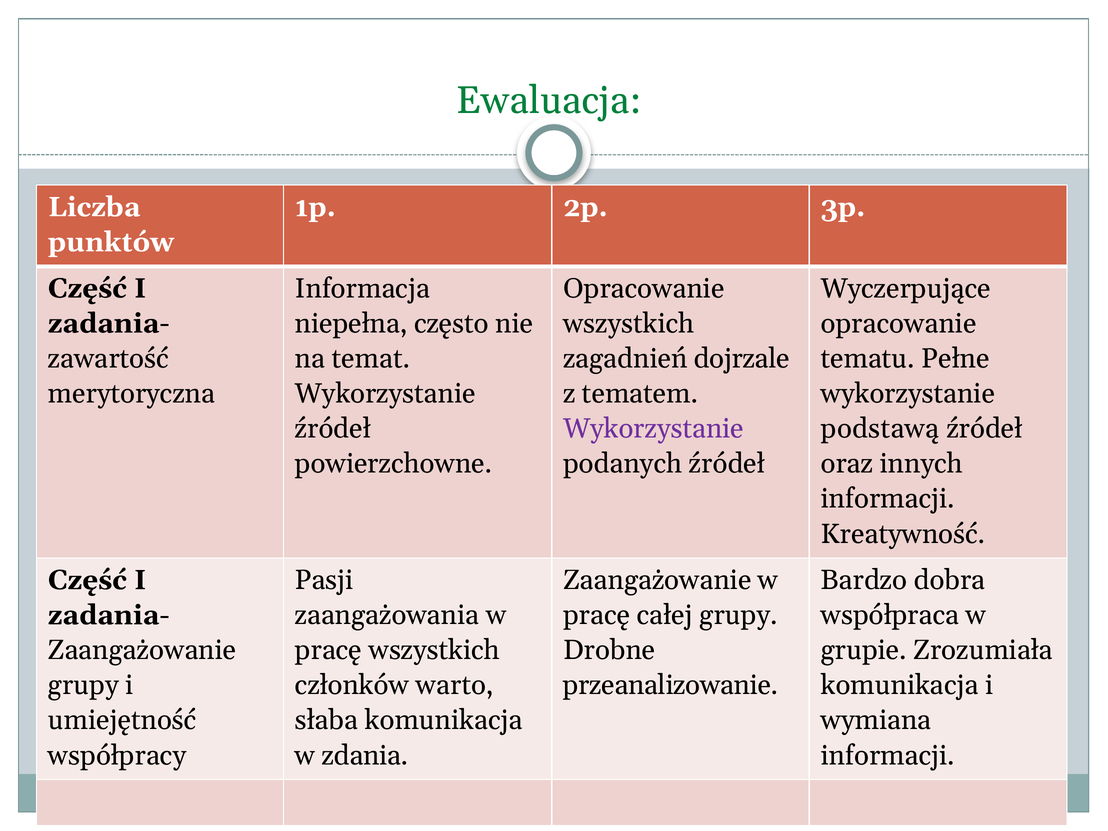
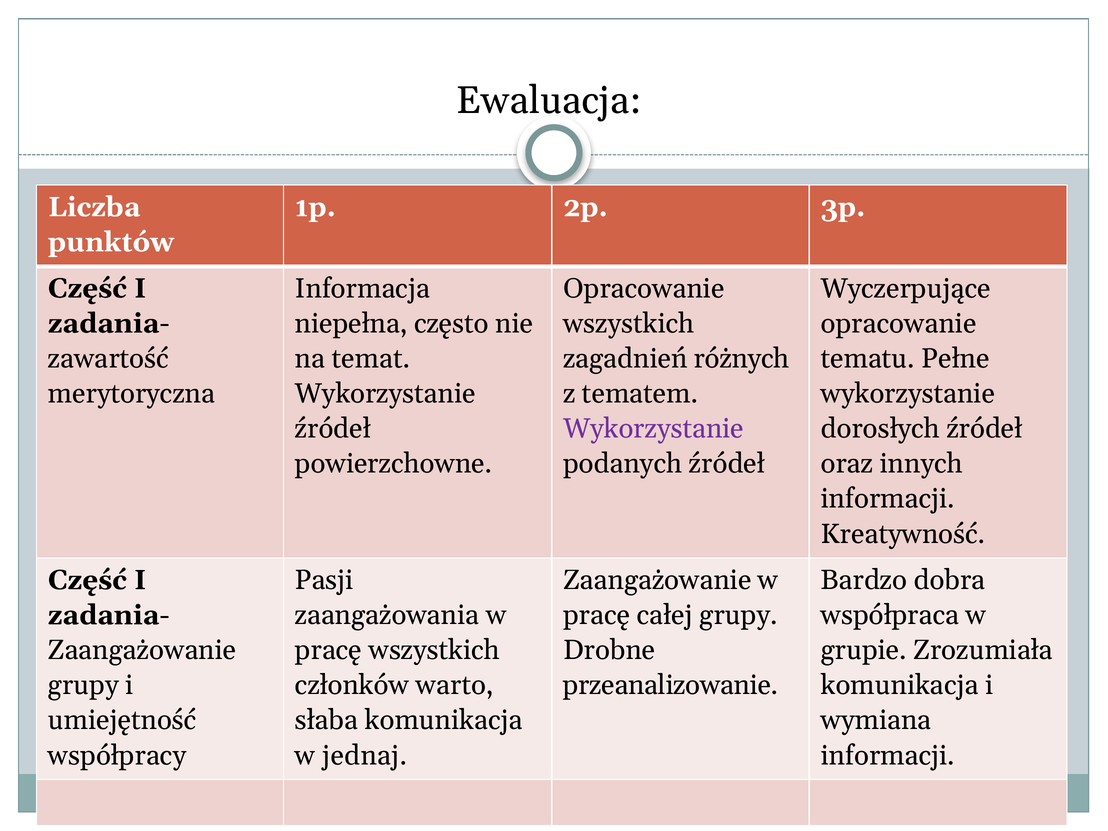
Ewaluacja colour: green -> black (549, 100)
dojrzale: dojrzale -> różnych (742, 359)
podstawą: podstawą -> dorosłych (880, 429)
zdania: zdania -> jednaj (365, 755)
